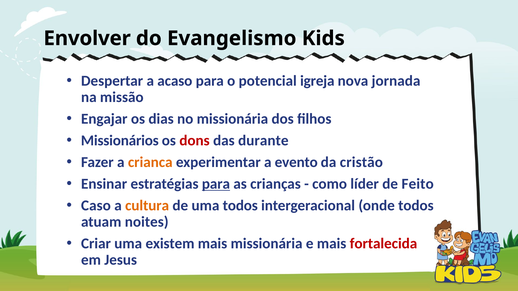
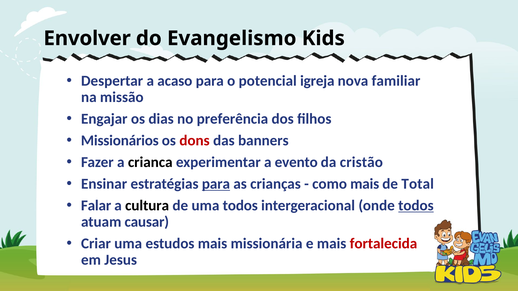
jornada: jornada -> familiar (396, 81)
no missionária: missionária -> preferência (232, 119)
durante: durante -> banners (263, 141)
crianca colour: orange -> black (150, 162)
como líder: líder -> mais (365, 184)
Feito: Feito -> Total (418, 184)
Caso: Caso -> Falar (96, 206)
cultura colour: orange -> black (147, 206)
todos underline: none -> present (416, 206)
noites: noites -> causar (147, 222)
existem: existem -> estudos (170, 244)
